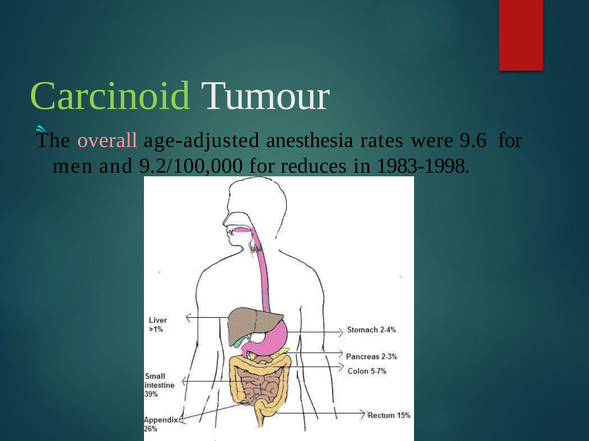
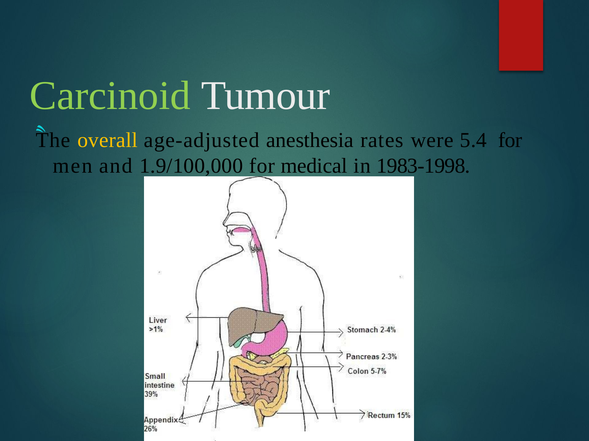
overall colour: pink -> yellow (108, 141)
9.6: 9.6 -> 5.4 (473, 141)
9.2/100,000: 9.2/100,000 -> 1.9/100,000 (191, 166)
reduces: reduces -> medical (314, 166)
